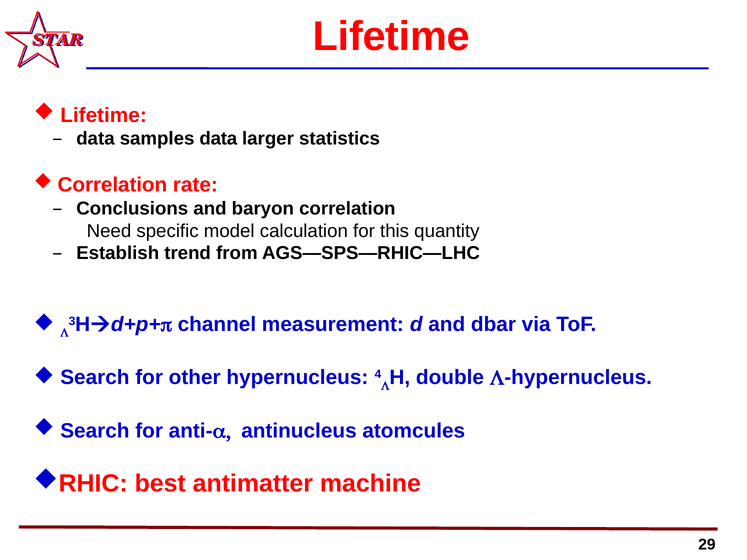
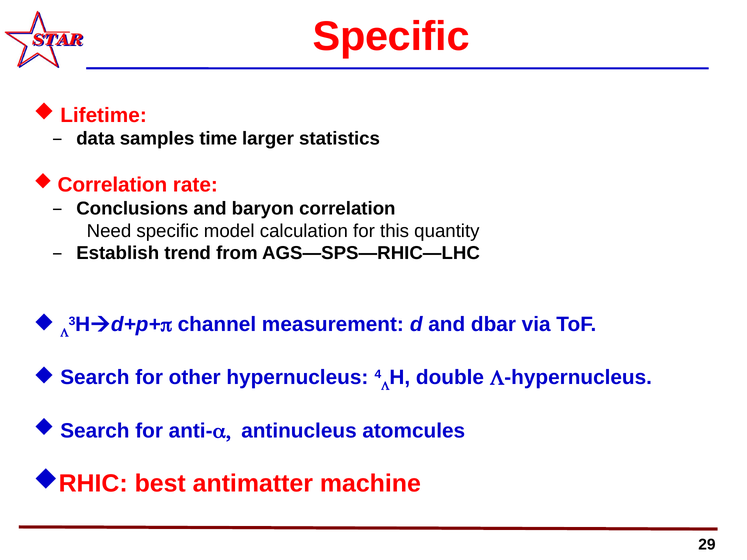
Lifetime: Lifetime -> Specific (391, 37)
samples data: data -> time (218, 139)
